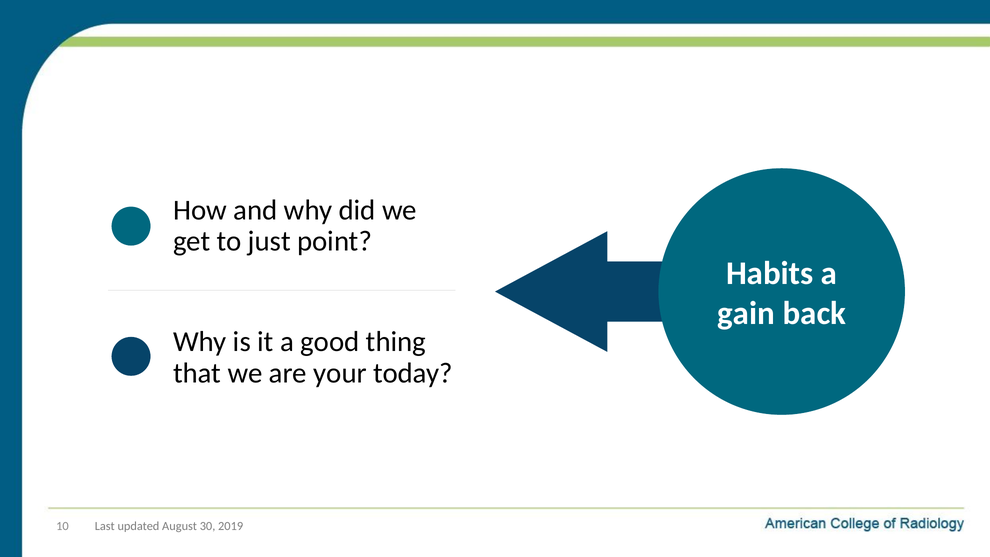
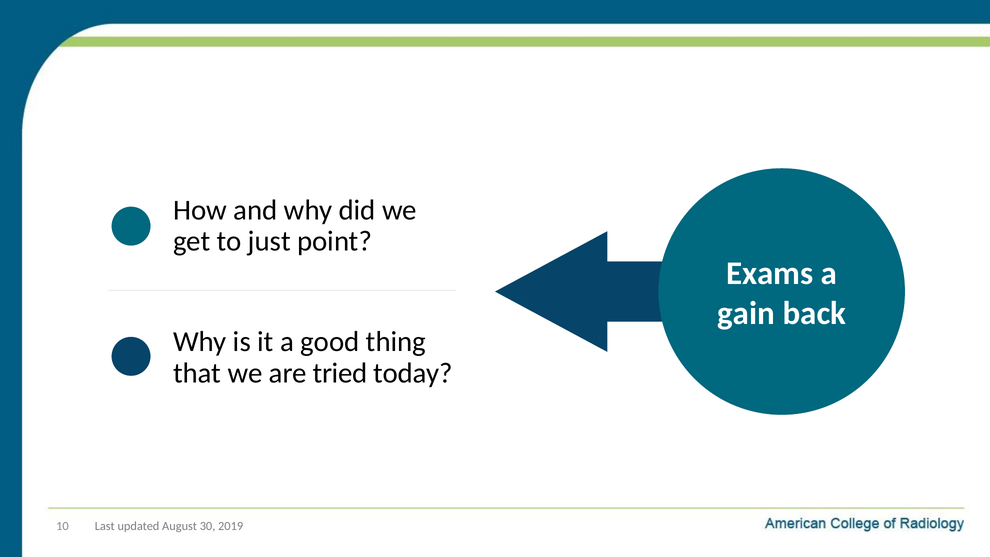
Habits: Habits -> Exams (770, 273)
your: your -> tried (340, 373)
